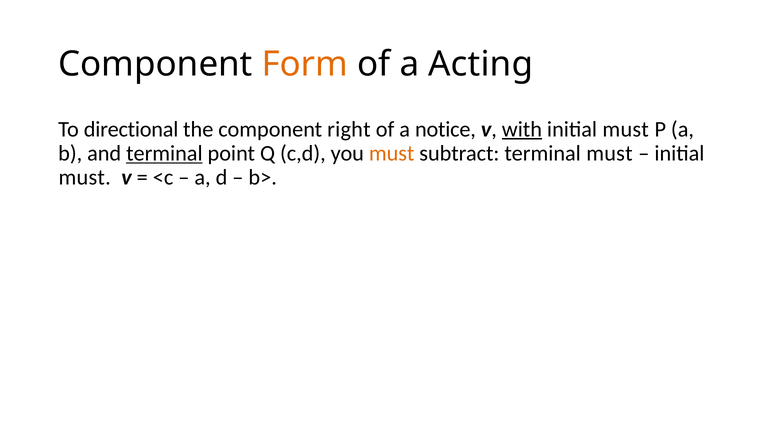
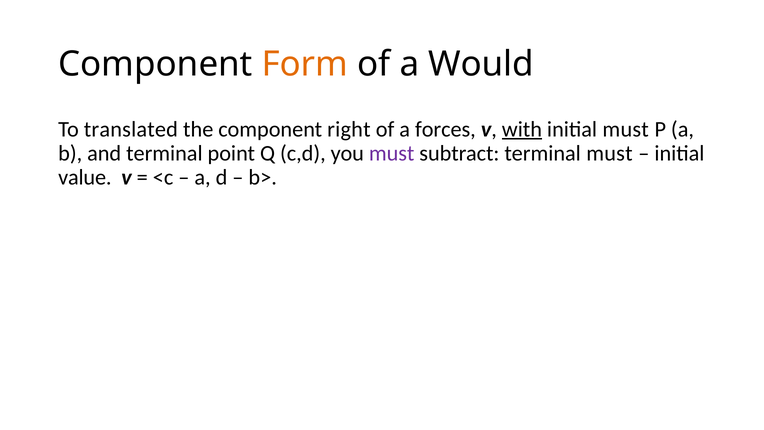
Acting: Acting -> Would (481, 64)
directional: directional -> translated (131, 129)
notice: notice -> forces (445, 129)
terminal underline: present -> none (164, 153)
must colour: orange -> purple (392, 153)
must: must -> value (85, 177)
